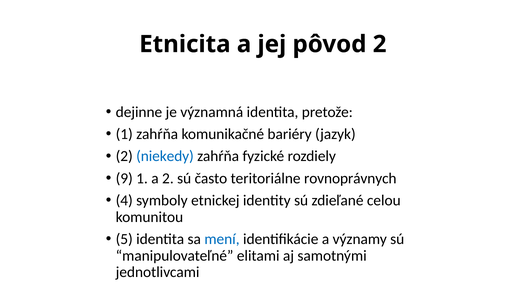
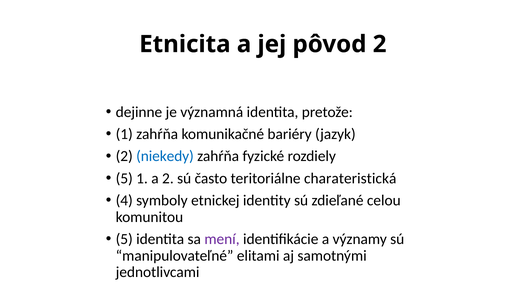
9: 9 -> 5 (124, 178)
rovnoprávnych: rovnoprávnych -> charateristická (350, 178)
mení colour: blue -> purple (222, 239)
